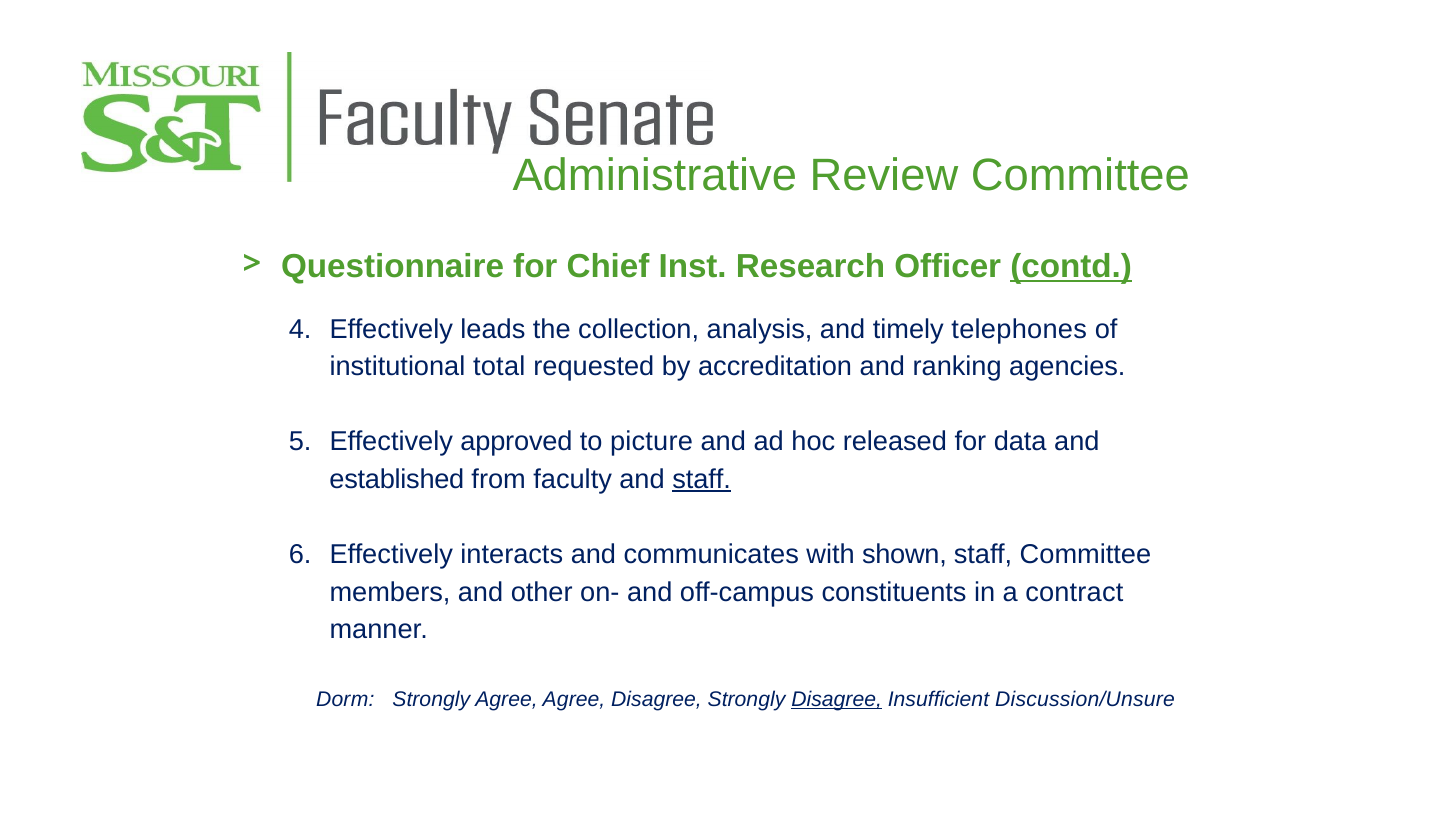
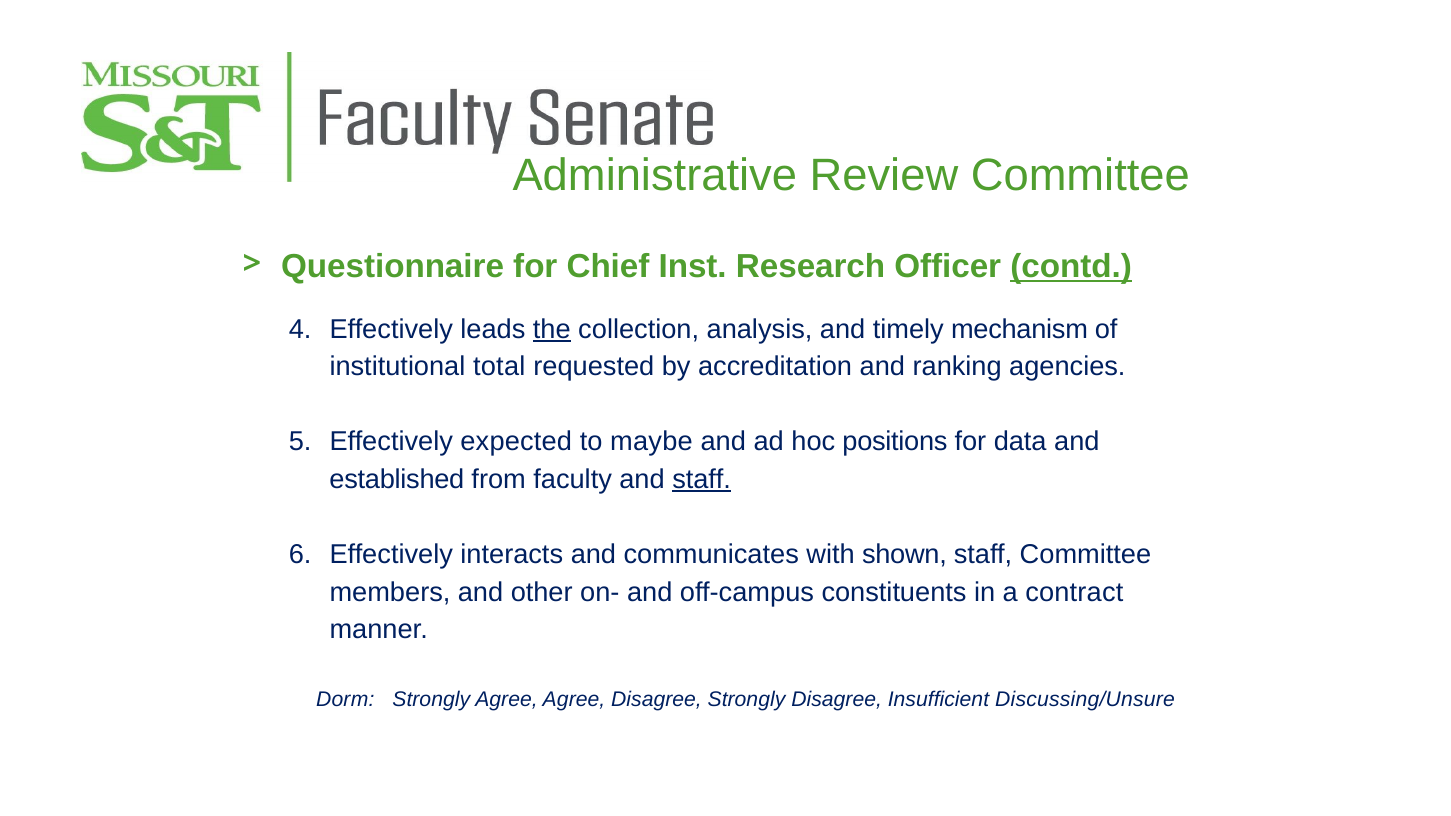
the underline: none -> present (552, 329)
telephones: telephones -> mechanism (1020, 329)
approved: approved -> expected (516, 442)
picture: picture -> maybe (652, 442)
released: released -> positions (895, 442)
Disagree underline: present -> none (837, 700)
Discussion/Unsure: Discussion/Unsure -> Discussing/Unsure (1085, 700)
